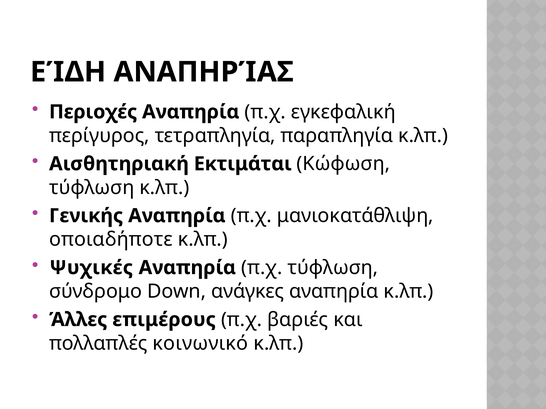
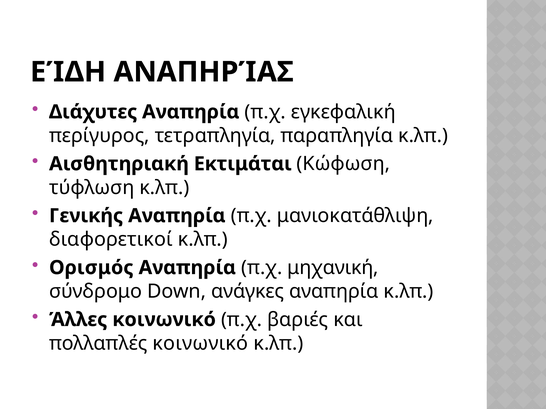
Περιοχές: Περιοχές -> Διάχυτες (93, 112)
οποιαδήποτε: οποιαδήποτε -> διαφορετικοί (111, 240)
Ψυχικές: Ψυχικές -> Ορισμός (91, 268)
π.χ τύφλωση: τύφλωση -> μηχανική (333, 268)
Άλλες επιμέρους: επιμέρους -> κοινωνικό (164, 320)
